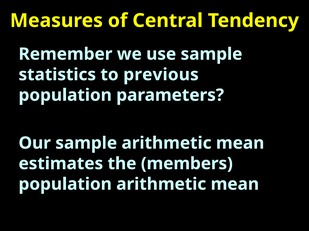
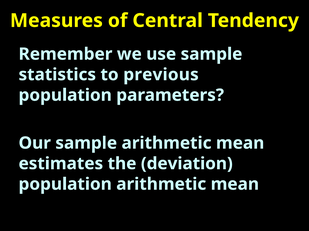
members: members -> deviation (187, 164)
